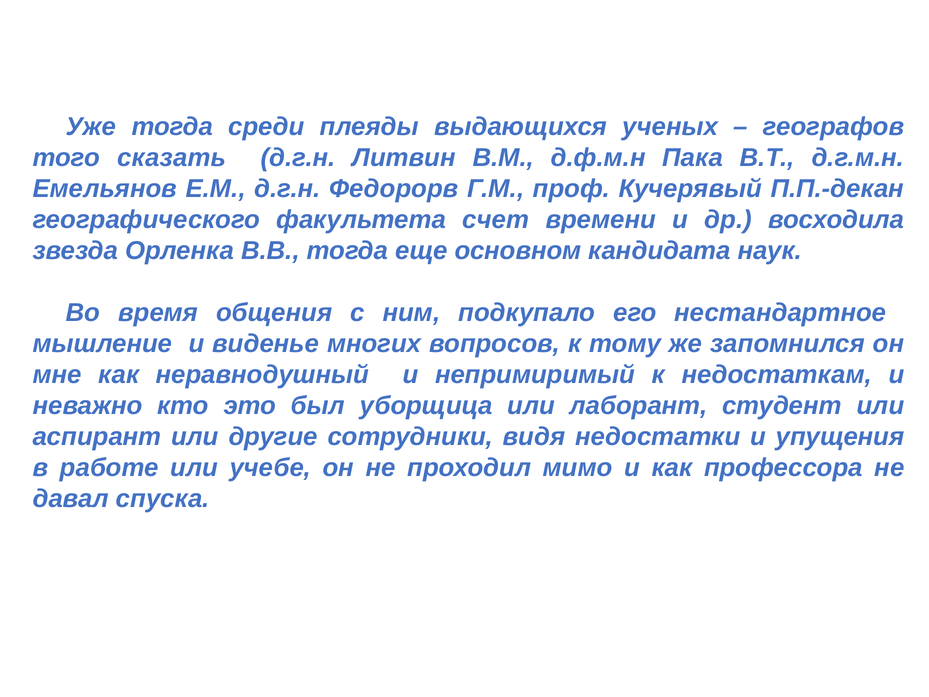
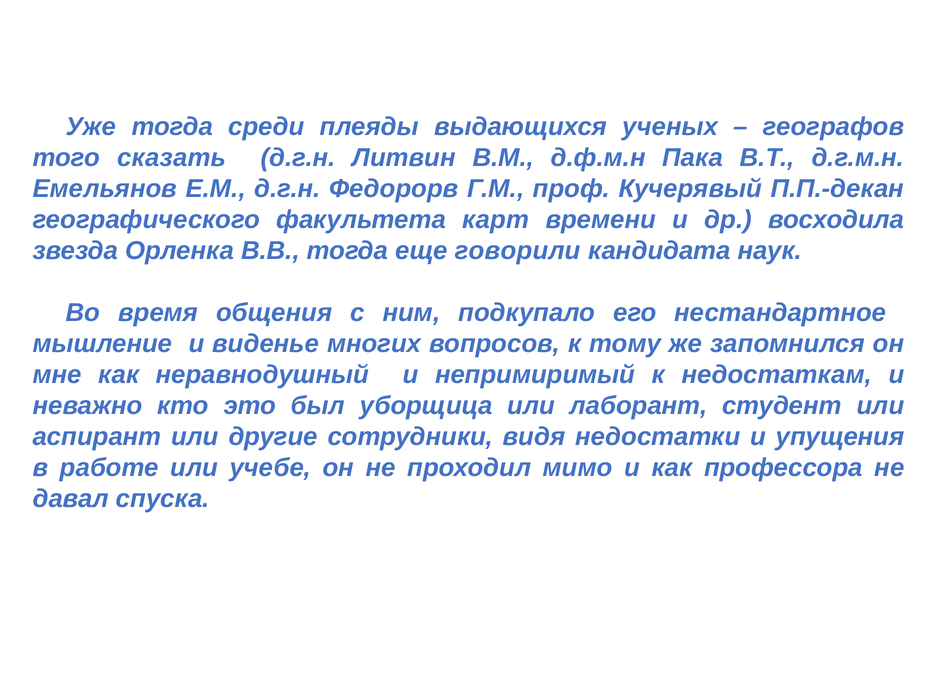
счет: счет -> карт (496, 220)
основном: основном -> говорили (518, 251)
